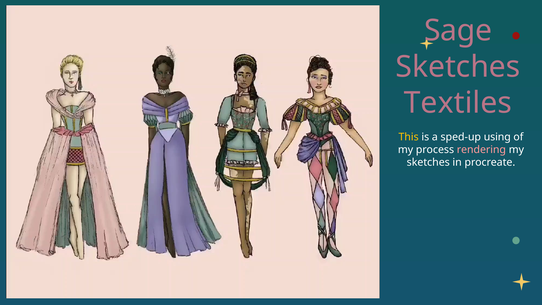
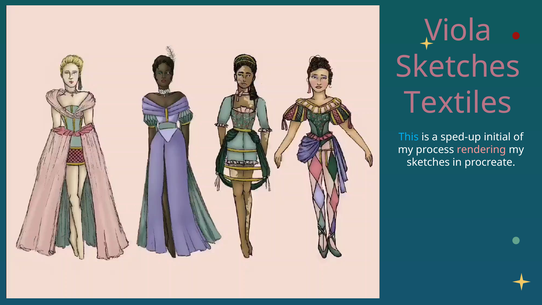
Sage: Sage -> Viola (458, 31)
This colour: yellow -> light blue (409, 137)
using: using -> initial (497, 137)
